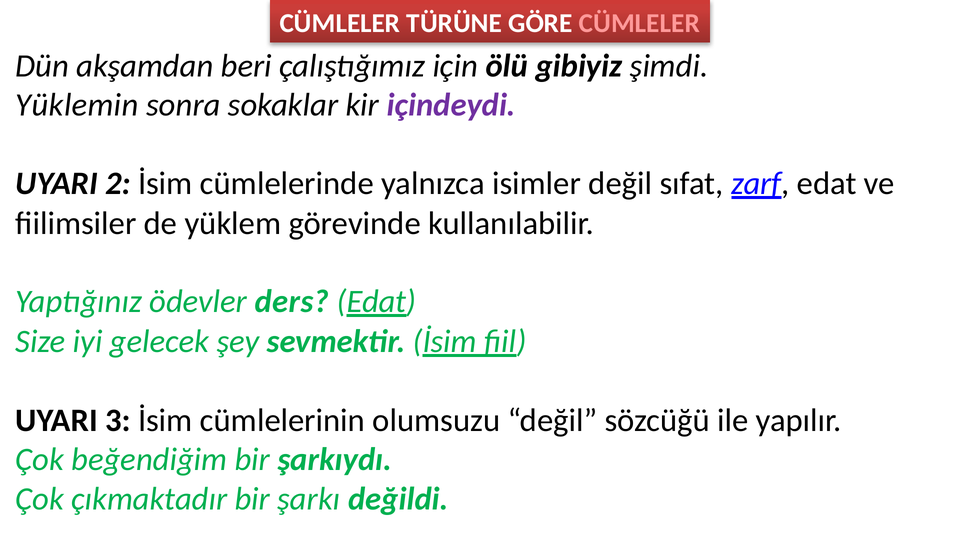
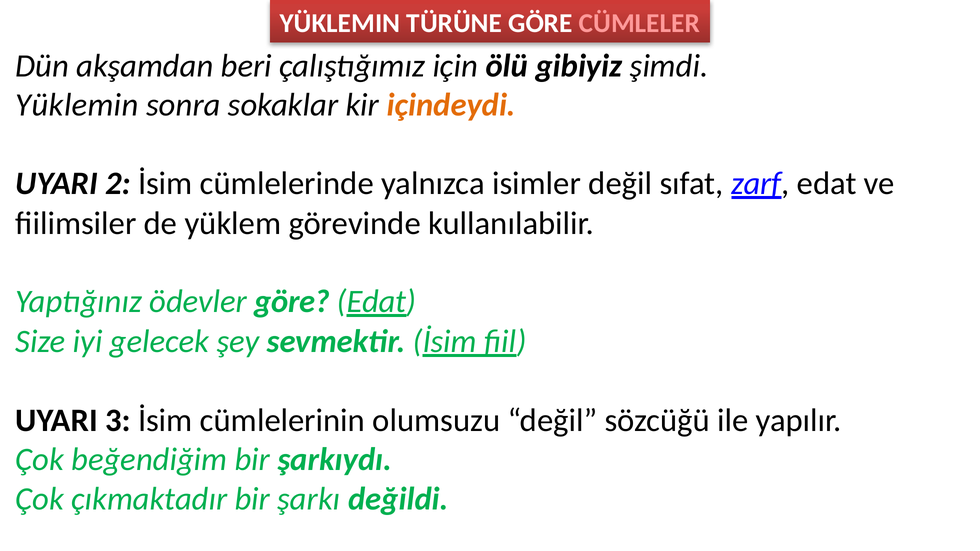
CÜMLELER: CÜMLELER -> YÜKLEMIN (340, 23)
içindeydi colour: purple -> orange (451, 105)
ödevler ders: ders -> göre (292, 302)
